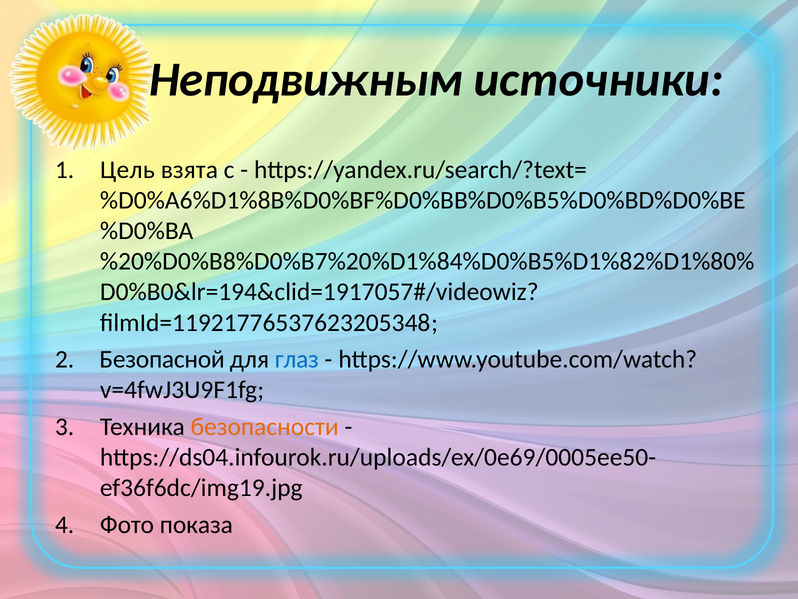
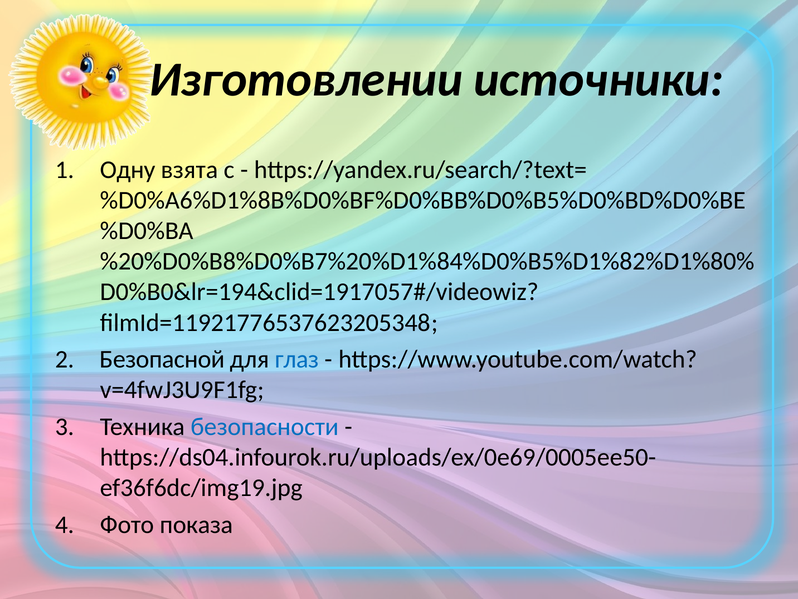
Неподвижным: Неподвижным -> Изготовлении (306, 80)
Цель: Цель -> Одну (128, 169)
безопасности colour: orange -> blue (265, 426)
